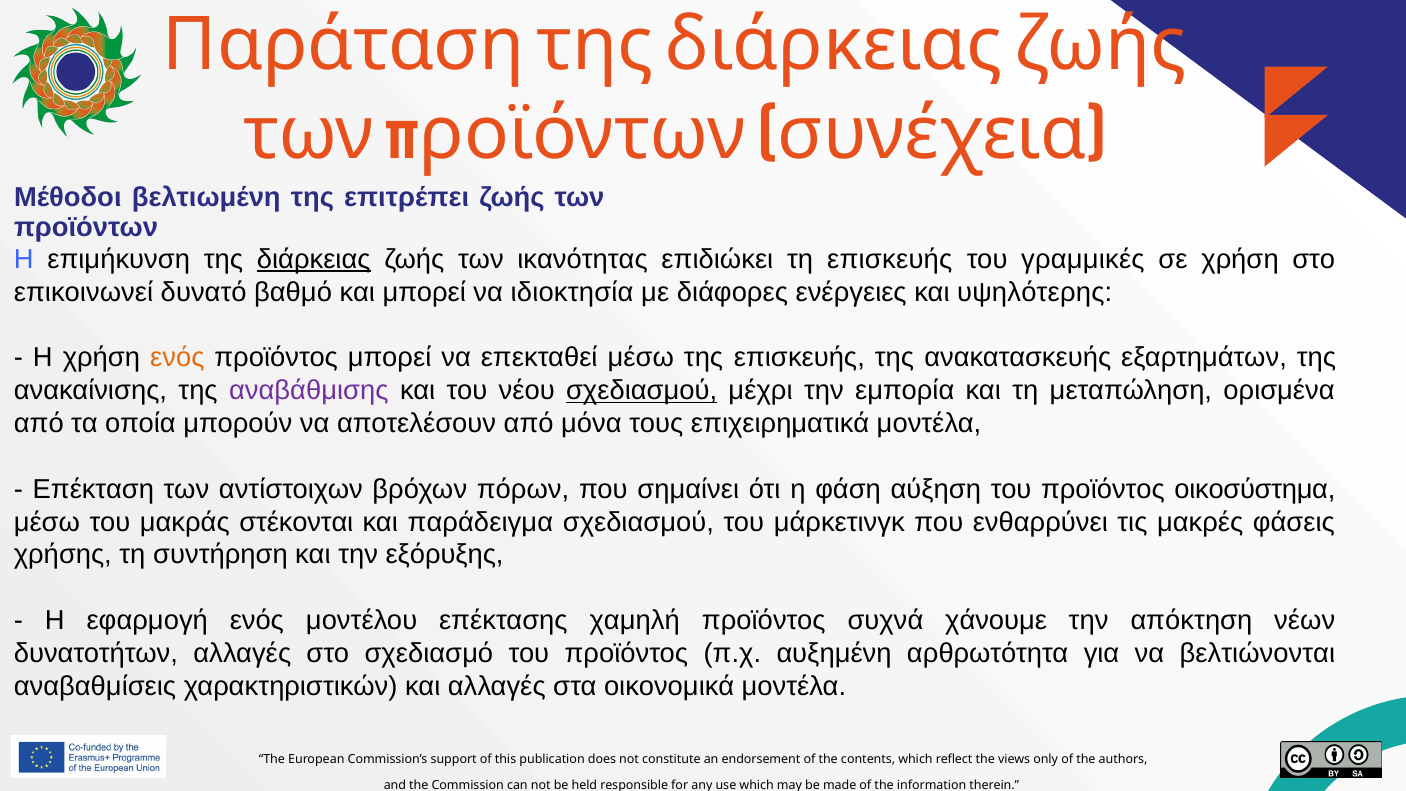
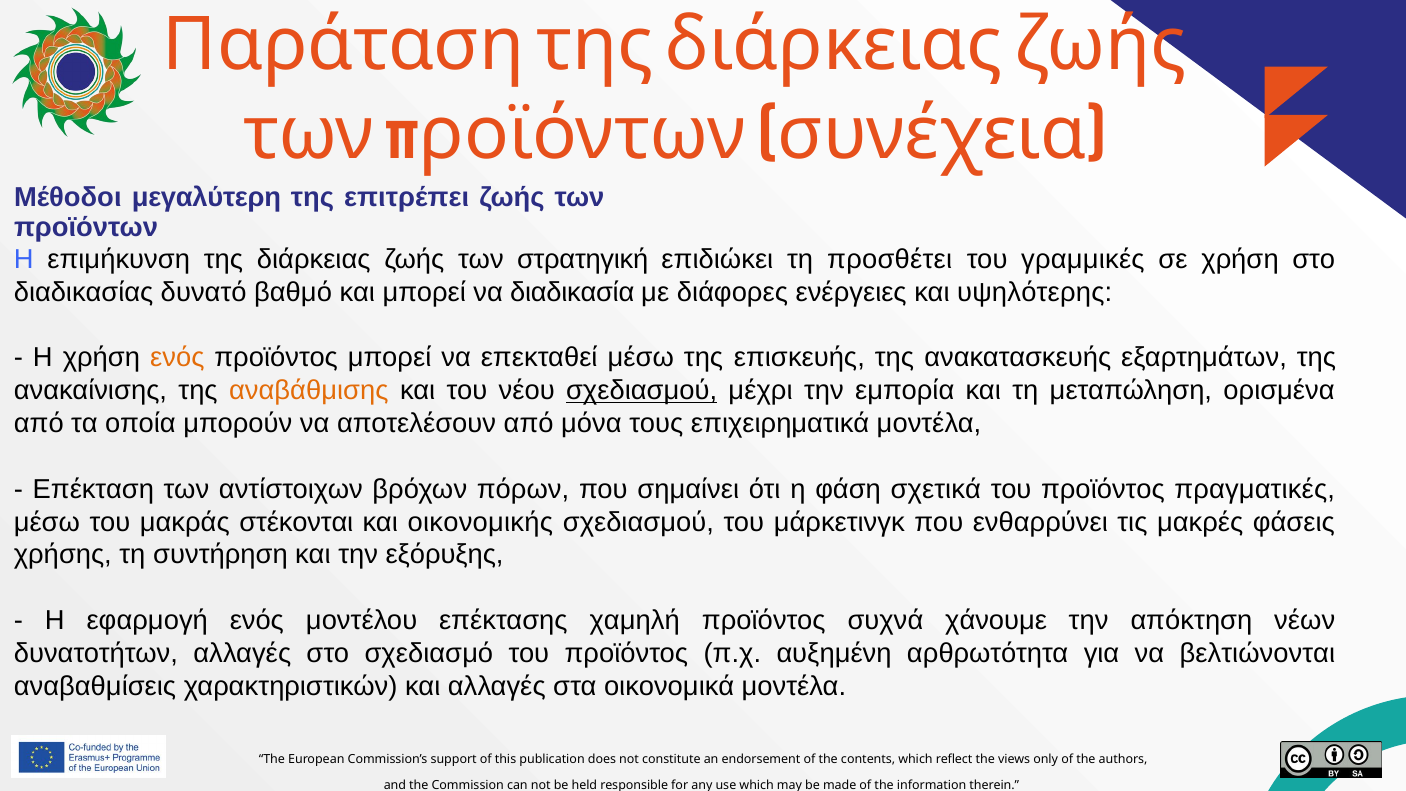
βελτιωμένη: βελτιωμένη -> μεγαλύτερη (206, 198)
διάρκειας underline: present -> none (314, 259)
ικανότητας: ικανότητας -> στρατηγική (583, 259)
τη επισκευής: επισκευής -> προσθέτει (890, 259)
επικοινωνεί: επικοινωνεί -> διαδικασίας (84, 292)
ιδιοκτησία: ιδιοκτησία -> διαδικασία (572, 292)
αναβάθμισης colour: purple -> orange (309, 391)
αύξηση: αύξηση -> σχετικά (936, 489)
οικοσύστημα: οικοσύστημα -> πραγματικές (1255, 489)
παράδειγμα: παράδειγμα -> οικονομικής (480, 522)
